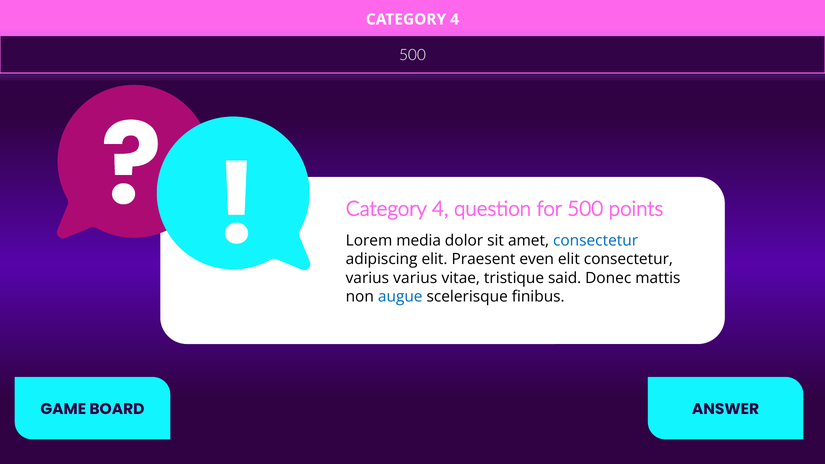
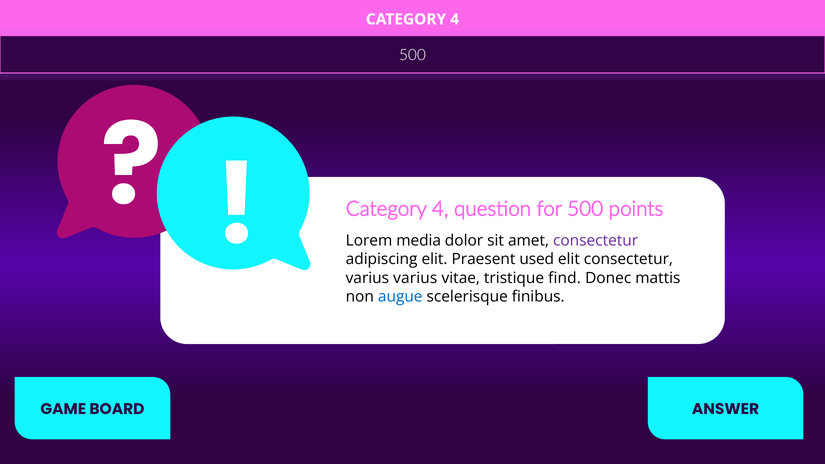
consectetur colour: blue -> purple (596, 241)
even: even -> used (537, 259)
said: said -> find (565, 278)
